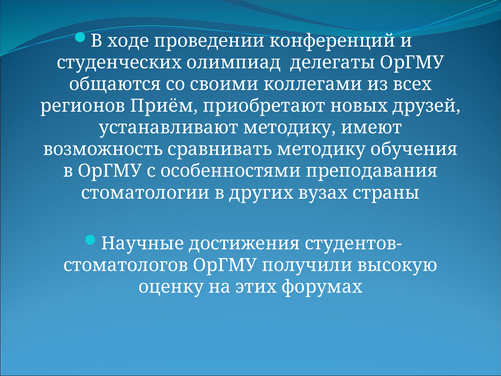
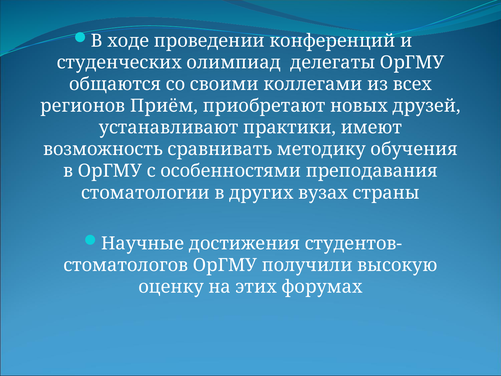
устанавливают методику: методику -> практики (290, 128)
